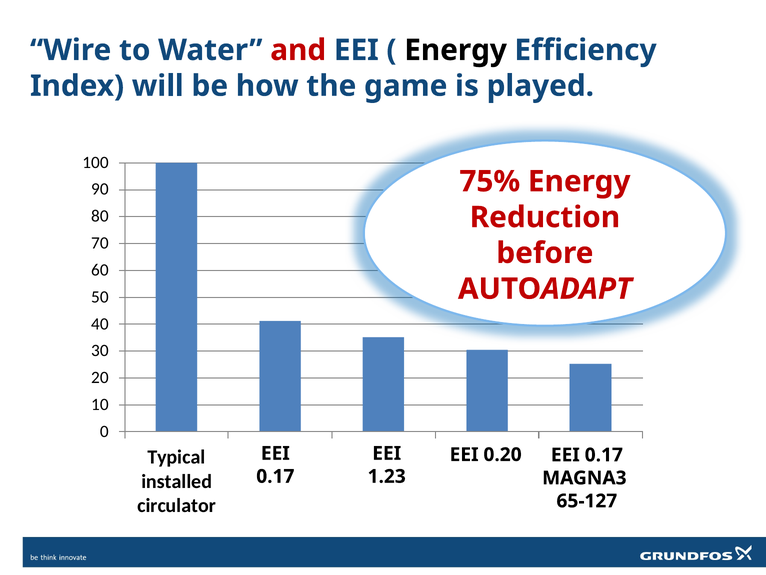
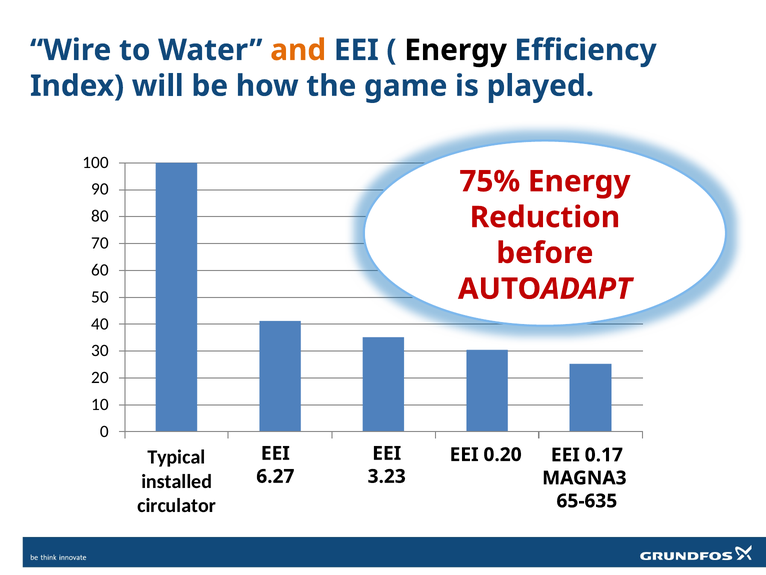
and colour: red -> orange (298, 50)
0.17: 0.17 -> 6.27 (275, 476)
1.23: 1.23 -> 3.23 (387, 476)
65-127: 65-127 -> 65-635 (587, 501)
